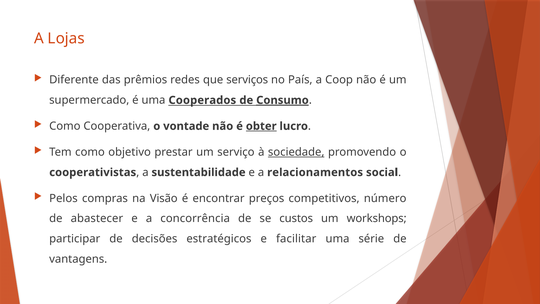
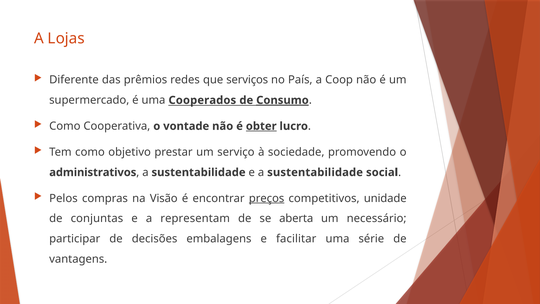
sociedade underline: present -> none (296, 152)
cooperativistas: cooperativistas -> administrativos (93, 172)
e a relacionamentos: relacionamentos -> sustentabilidade (315, 172)
preços underline: none -> present (267, 198)
número: número -> unidade (385, 198)
abastecer: abastecer -> conjuntas (97, 218)
concorrência: concorrência -> representam (195, 218)
custos: custos -> aberta (296, 218)
workshops: workshops -> necessário (377, 218)
estratégicos: estratégicos -> embalagens (219, 239)
